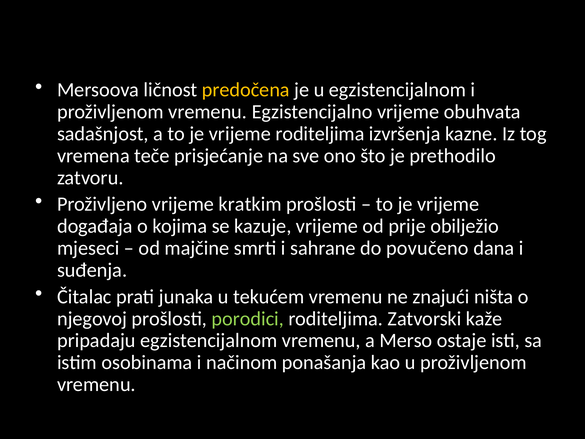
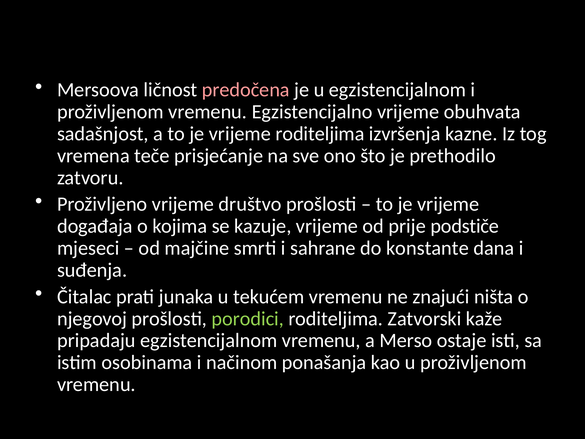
predočena colour: yellow -> pink (246, 90)
kratkim: kratkim -> društvo (250, 204)
obilježio: obilježio -> podstiče (465, 226)
povučeno: povučeno -> konstante (427, 248)
